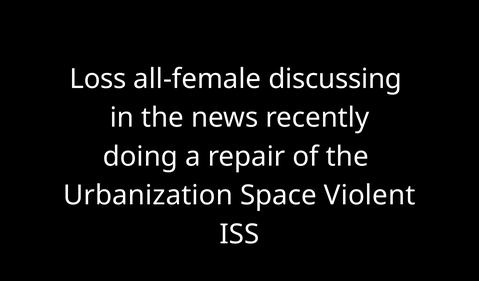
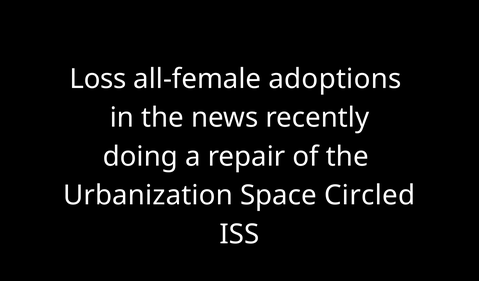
discussing: discussing -> adoptions (335, 79)
Violent: Violent -> Circled (370, 195)
